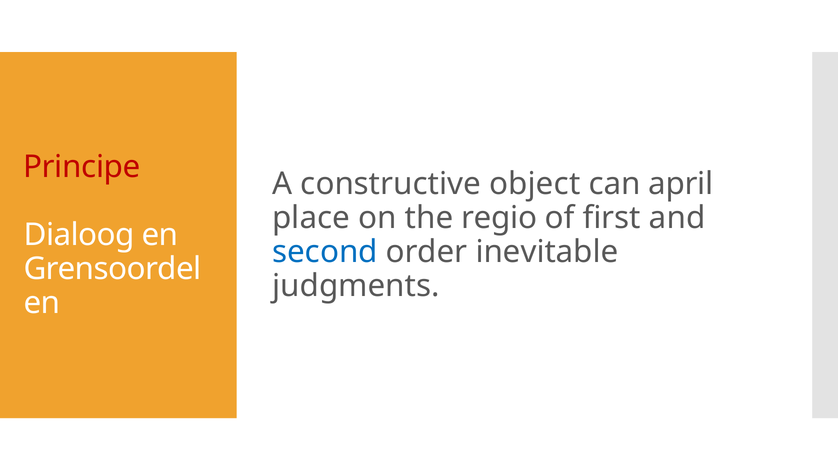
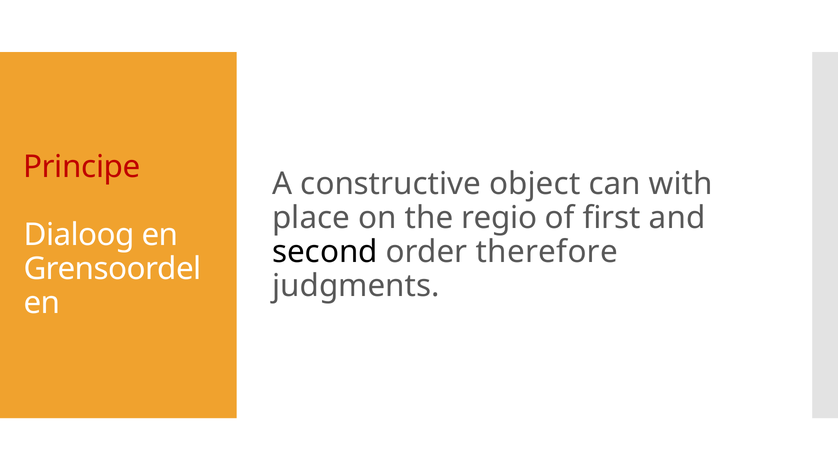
april: april -> with (681, 184)
second colour: blue -> black (325, 252)
inevitable: inevitable -> therefore (547, 252)
